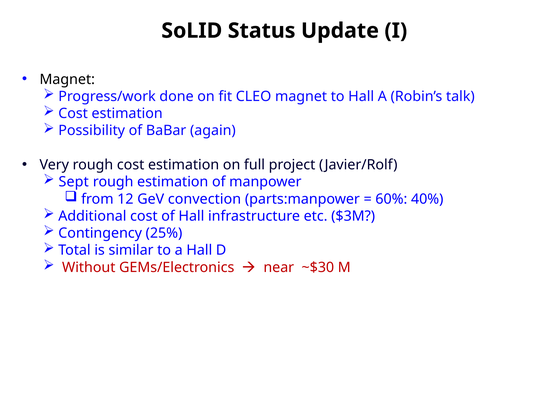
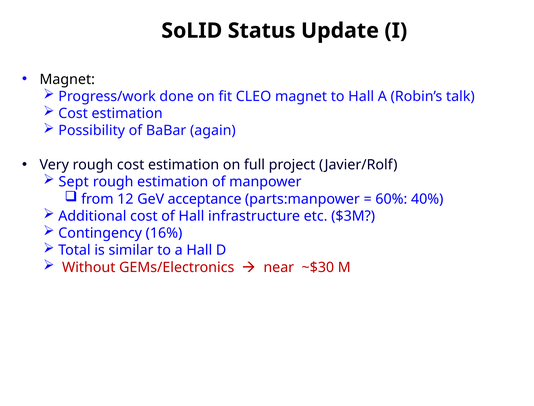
convection: convection -> acceptance (205, 199)
25%: 25% -> 16% (164, 233)
